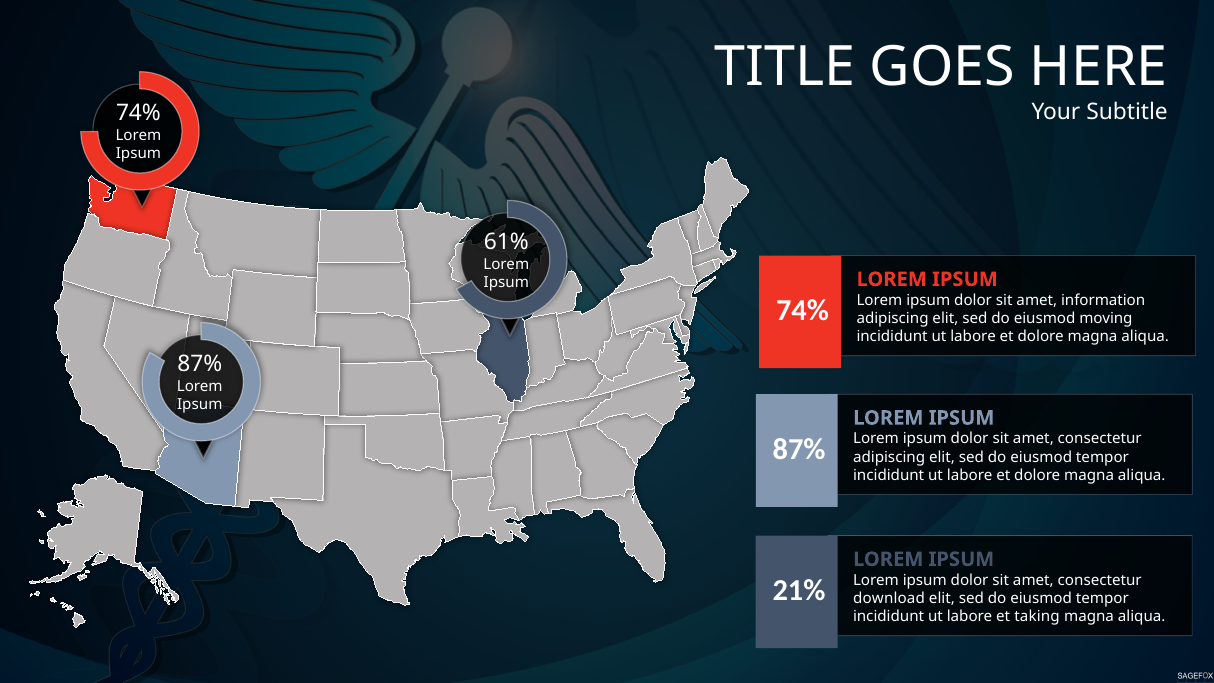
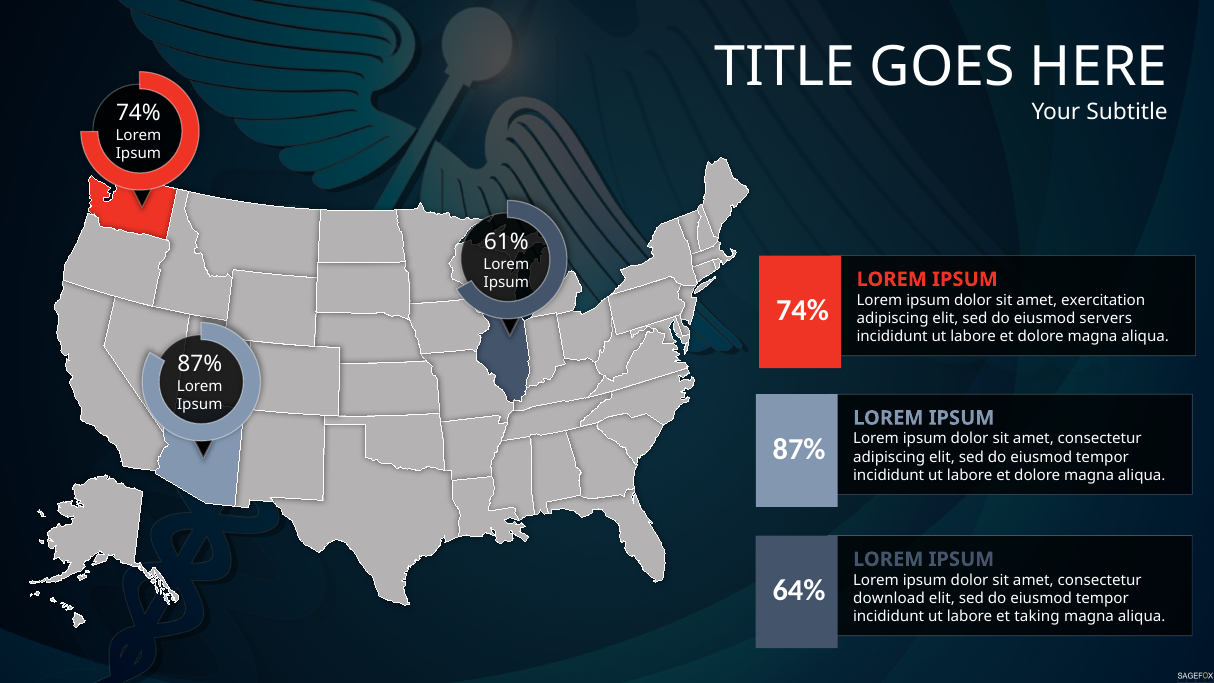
information: information -> exercitation (1103, 300)
moving: moving -> servers (1106, 318)
21%: 21% -> 64% (799, 591)
